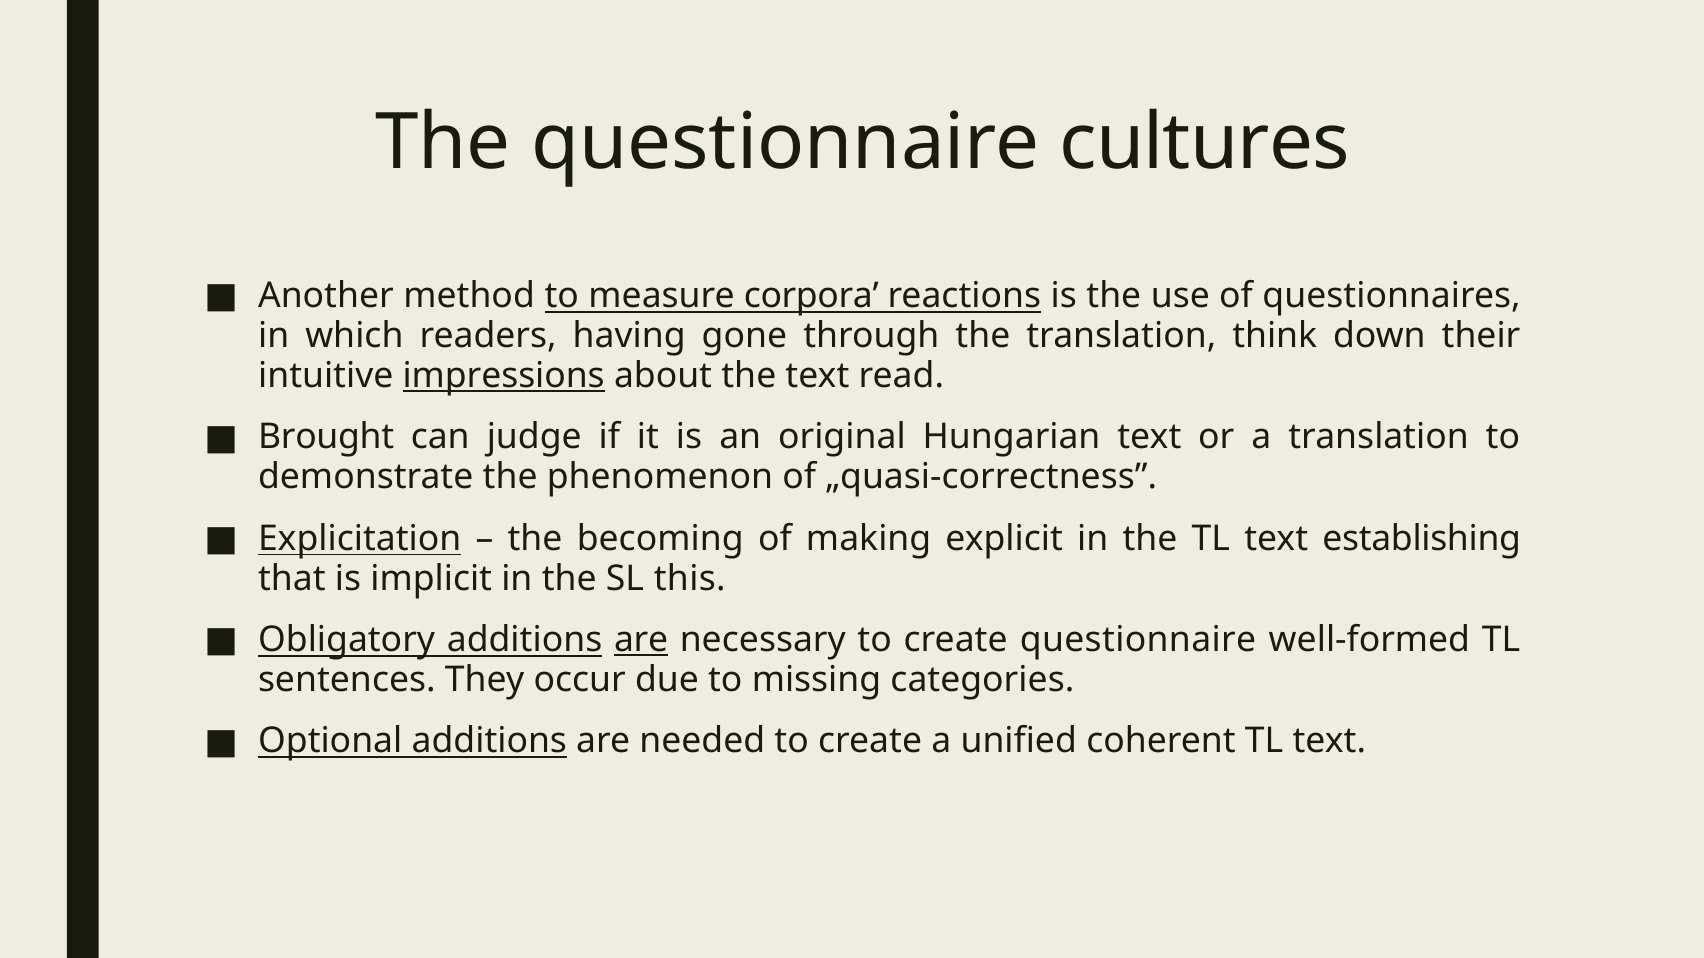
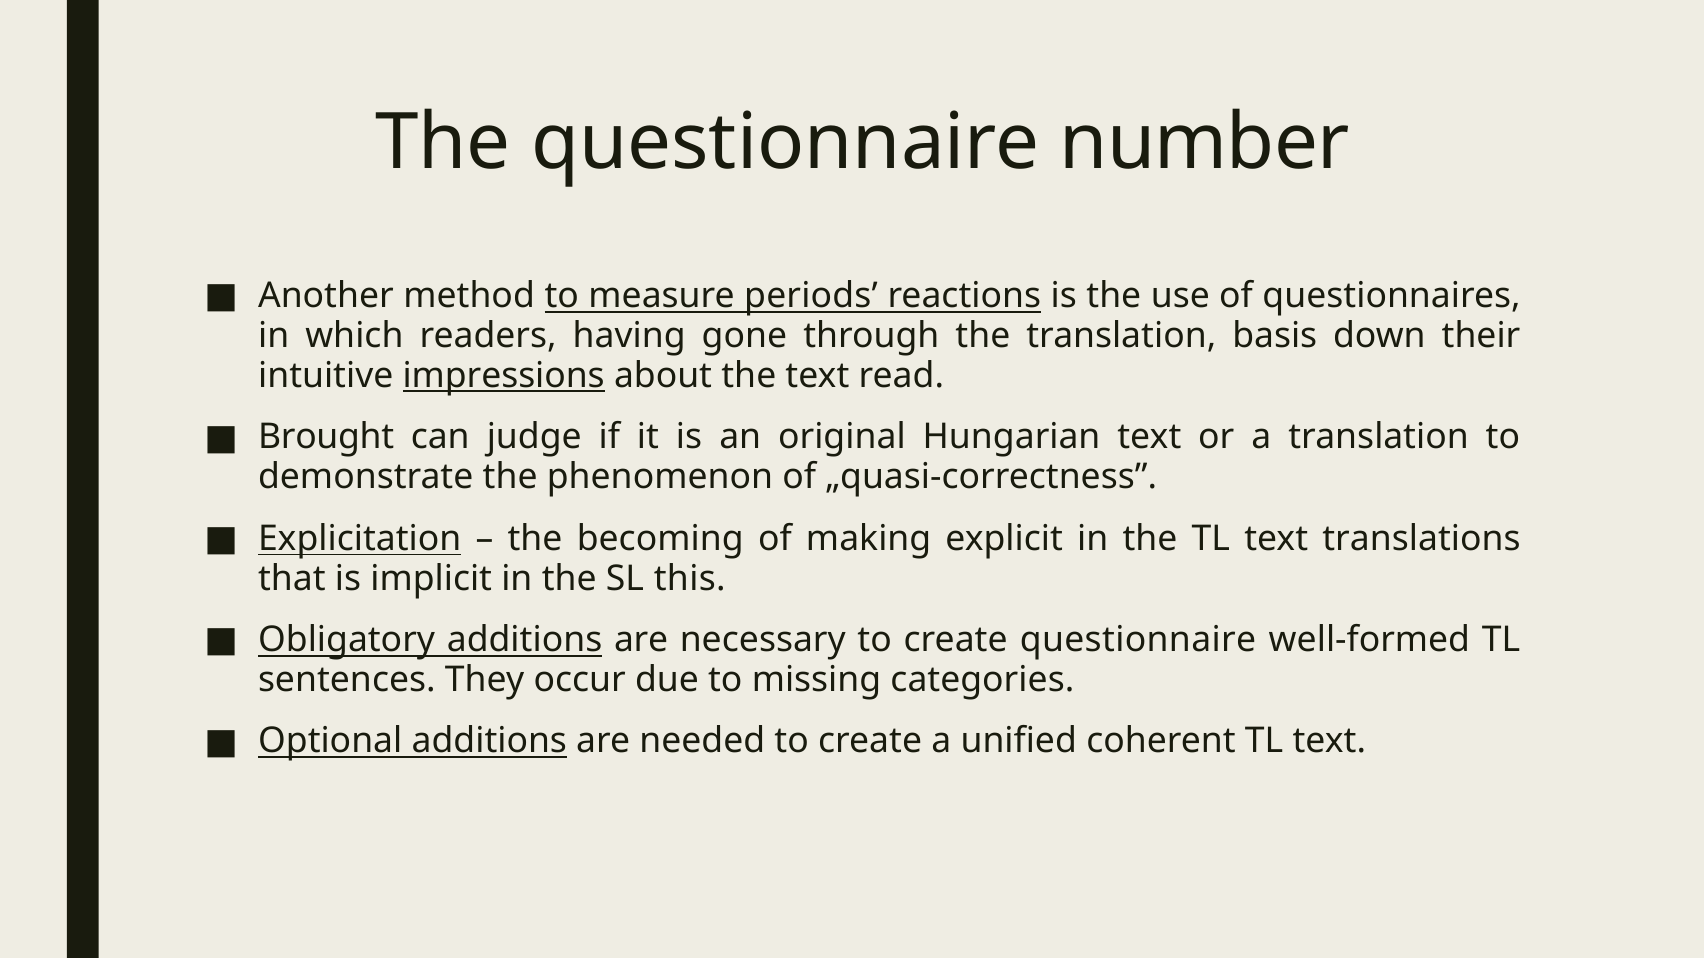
cultures: cultures -> number (1205, 143)
corpora: corpora -> periods (811, 296)
think: think -> basis (1275, 336)
establishing: establishing -> translations (1422, 539)
are underline: present -> none (641, 640)
